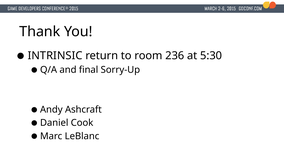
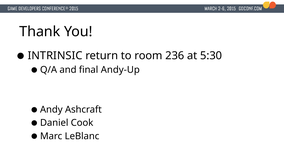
Sorry-Up: Sorry-Up -> Andy-Up (120, 70)
